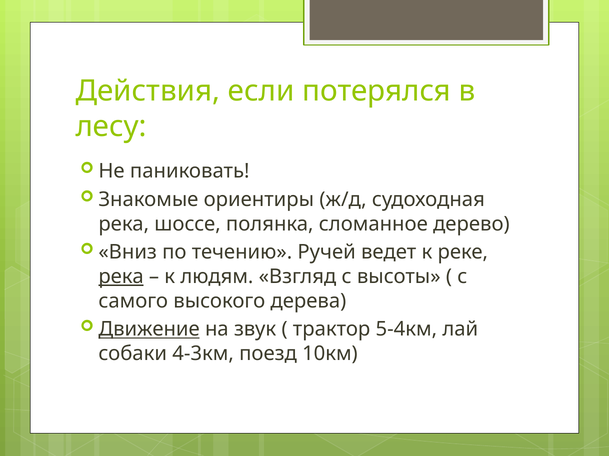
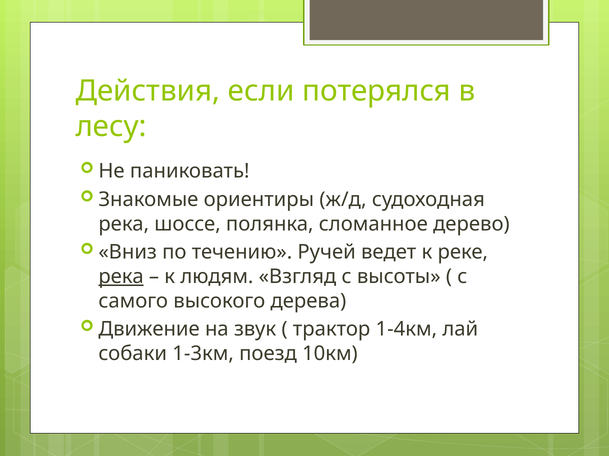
Движение underline: present -> none (149, 330)
5-4км: 5-4км -> 1-4км (406, 330)
4-3км: 4-3км -> 1-3км (203, 354)
